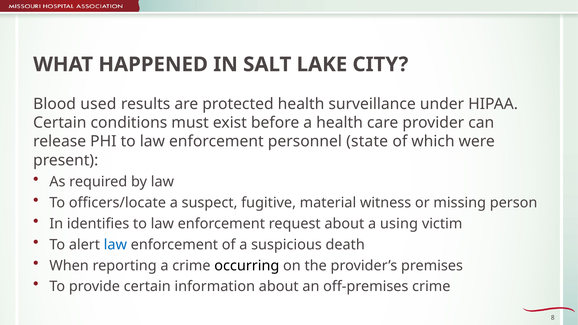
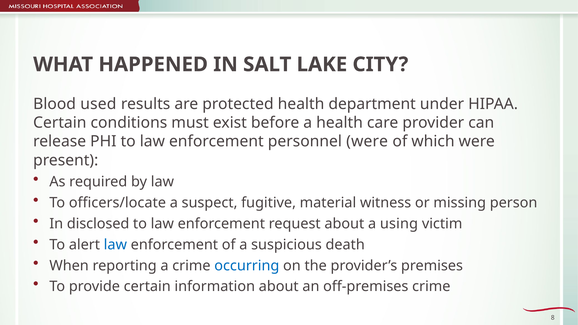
surveillance: surveillance -> department (372, 104)
personnel state: state -> were (367, 141)
identifies: identifies -> disclosed (98, 224)
occurring colour: black -> blue (247, 266)
